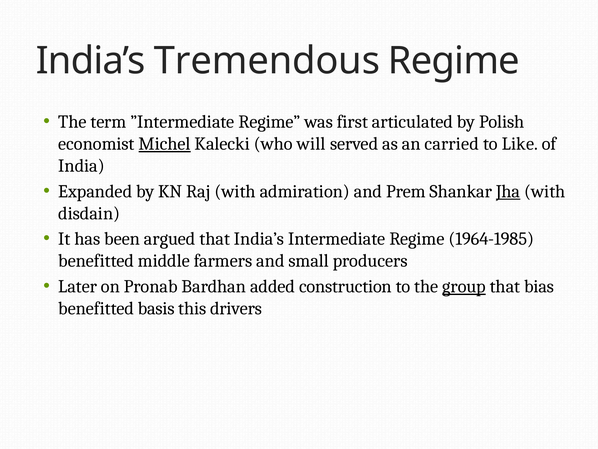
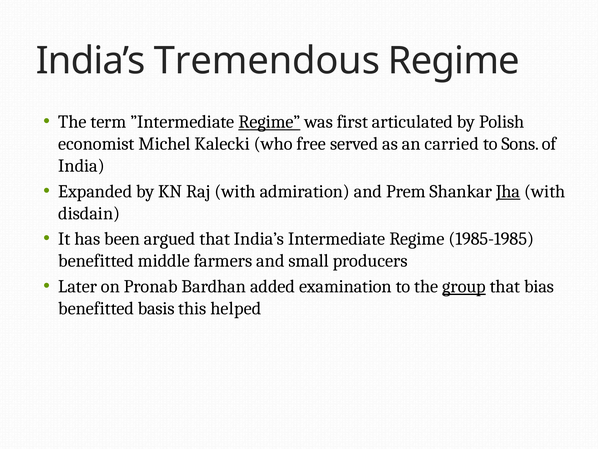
Regime underline: none -> present (269, 122)
Michel underline: present -> none (165, 144)
will: will -> free (311, 144)
Like: Like -> Sons (520, 144)
1964-1985: 1964-1985 -> 1985-1985 (491, 239)
construction: construction -> examination (345, 286)
drivers: drivers -> helped (236, 308)
